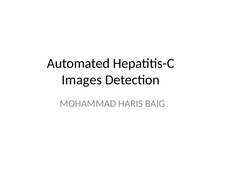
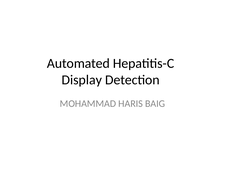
Images: Images -> Display (82, 80)
